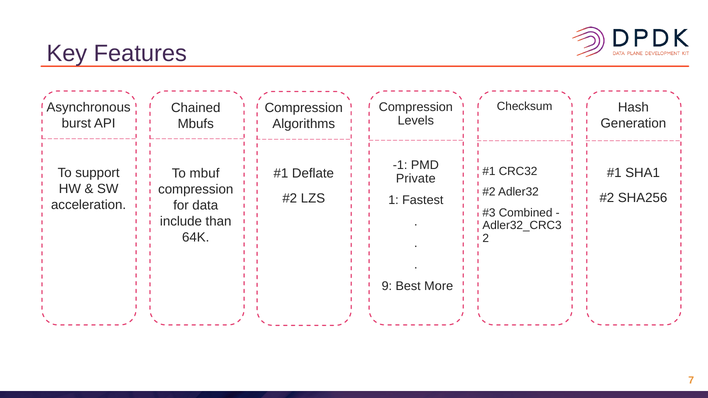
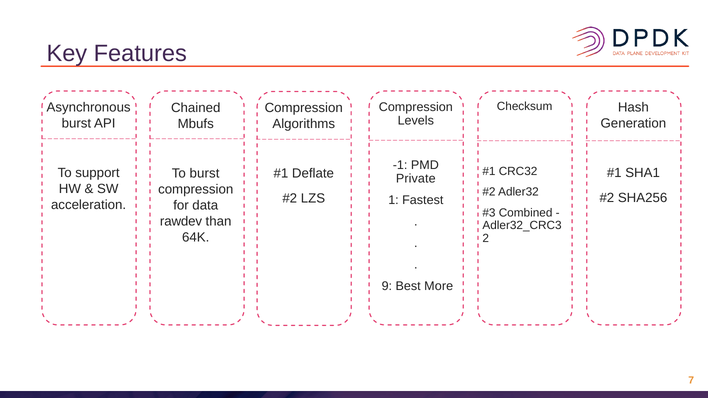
To mbuf: mbuf -> burst (205, 174)
include: include -> rawdev (181, 221)
